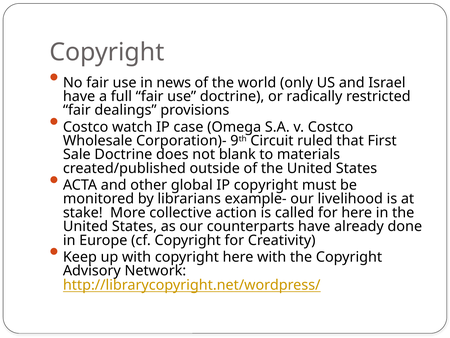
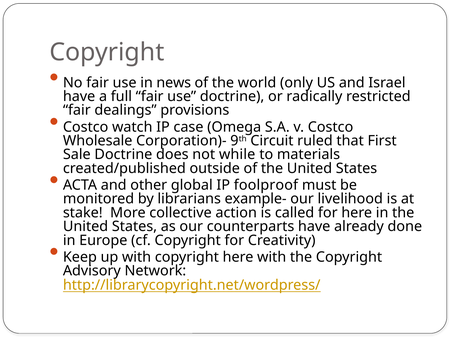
blank: blank -> while (237, 154)
IP copyright: copyright -> foolproof (266, 185)
